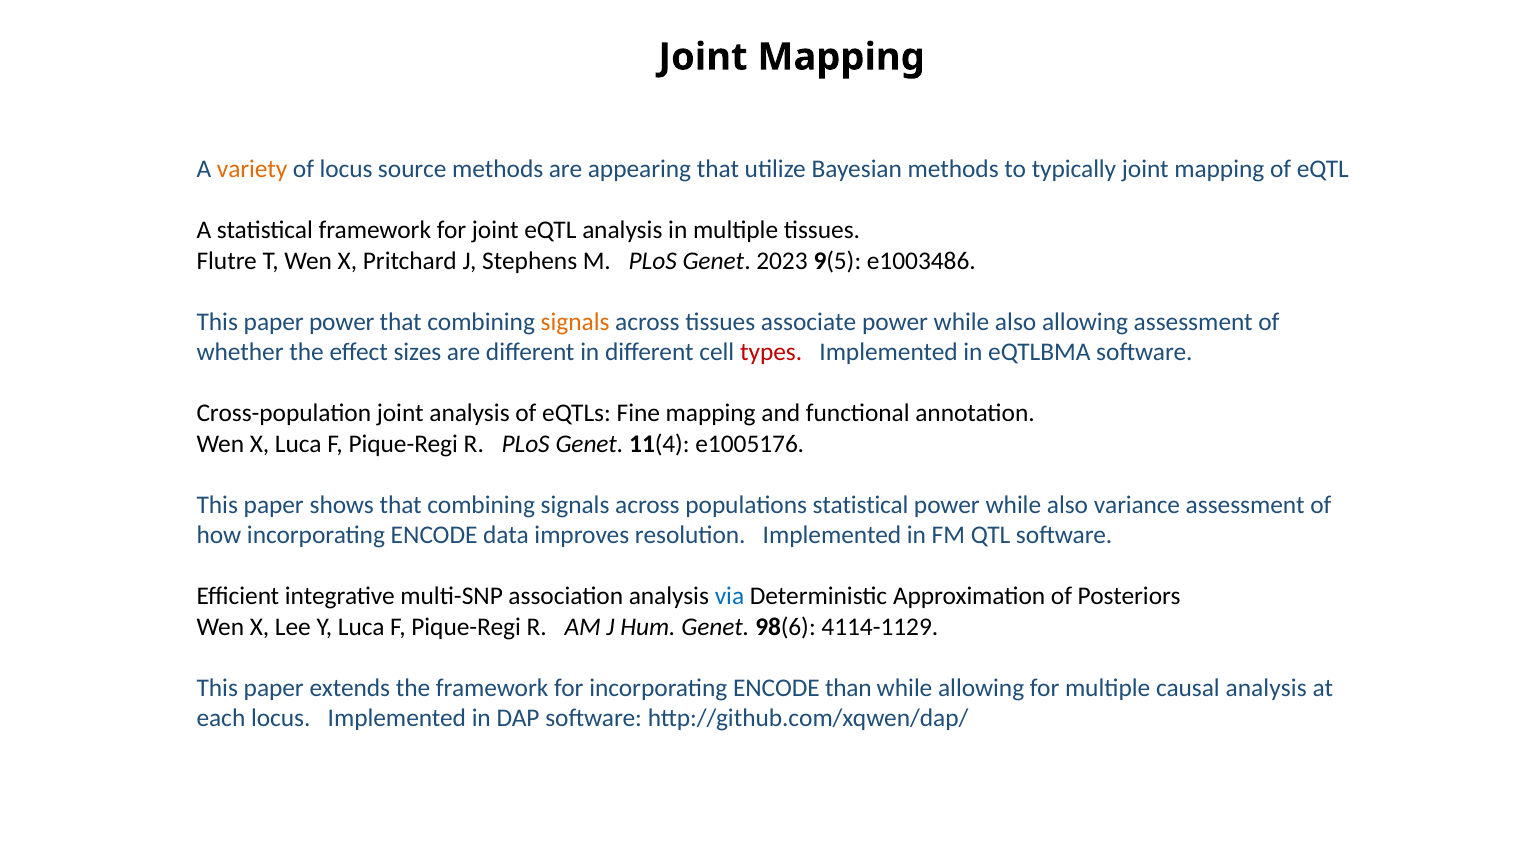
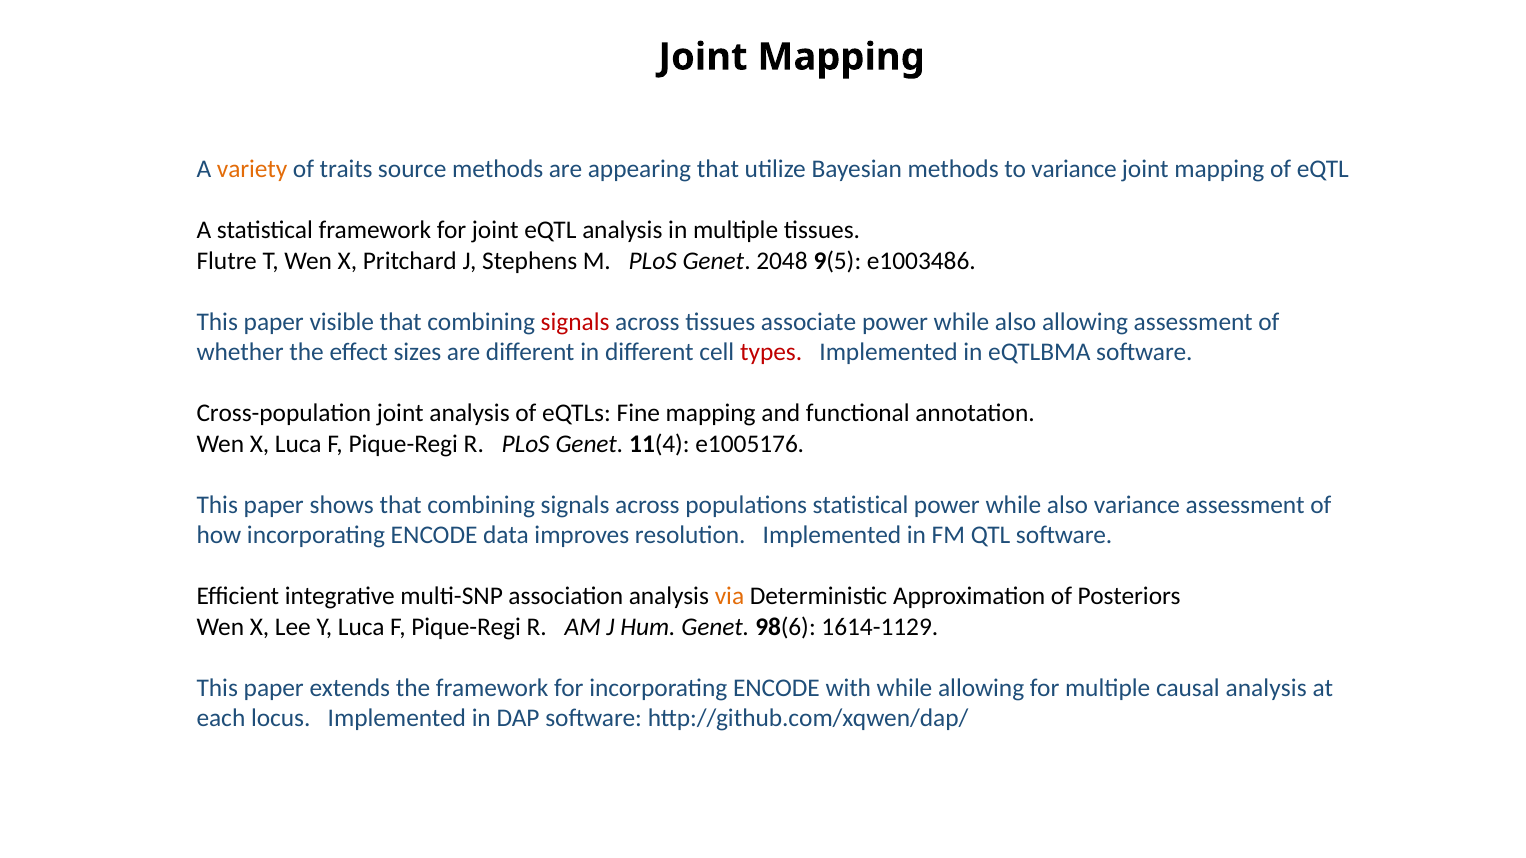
of locus: locus -> traits (346, 169)
to typically: typically -> variance (1074, 169)
2023: 2023 -> 2048 (782, 261)
paper power: power -> visible (342, 322)
signals colour: orange -> red (575, 322)
via colour: blue -> orange (730, 596)
4114-1129: 4114-1129 -> 1614-1129 (880, 627)
than: than -> with (848, 688)
